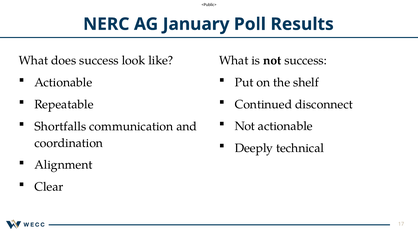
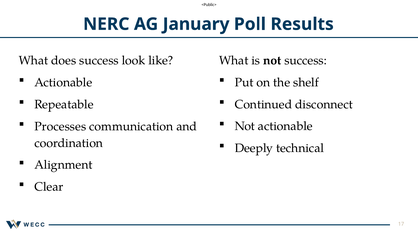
Shortfalls: Shortfalls -> Processes (60, 126)
